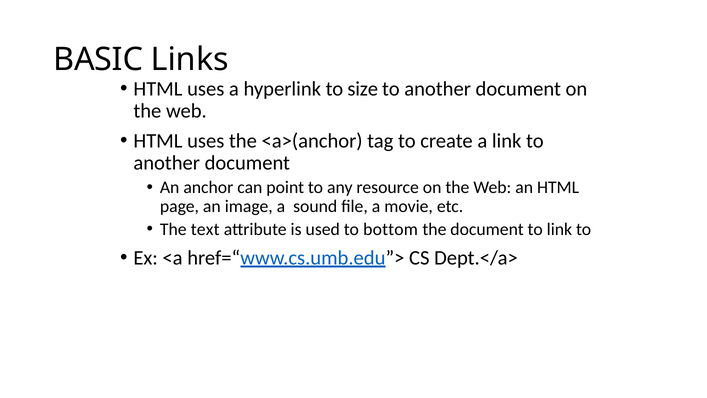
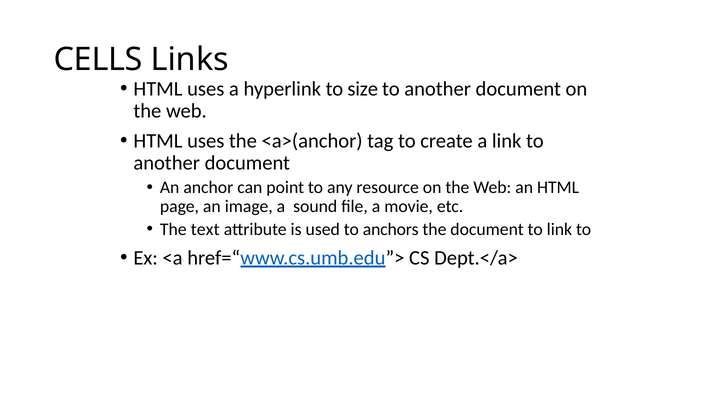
BASIC: BASIC -> CELLS (98, 59)
bottom: bottom -> anchors (391, 229)
